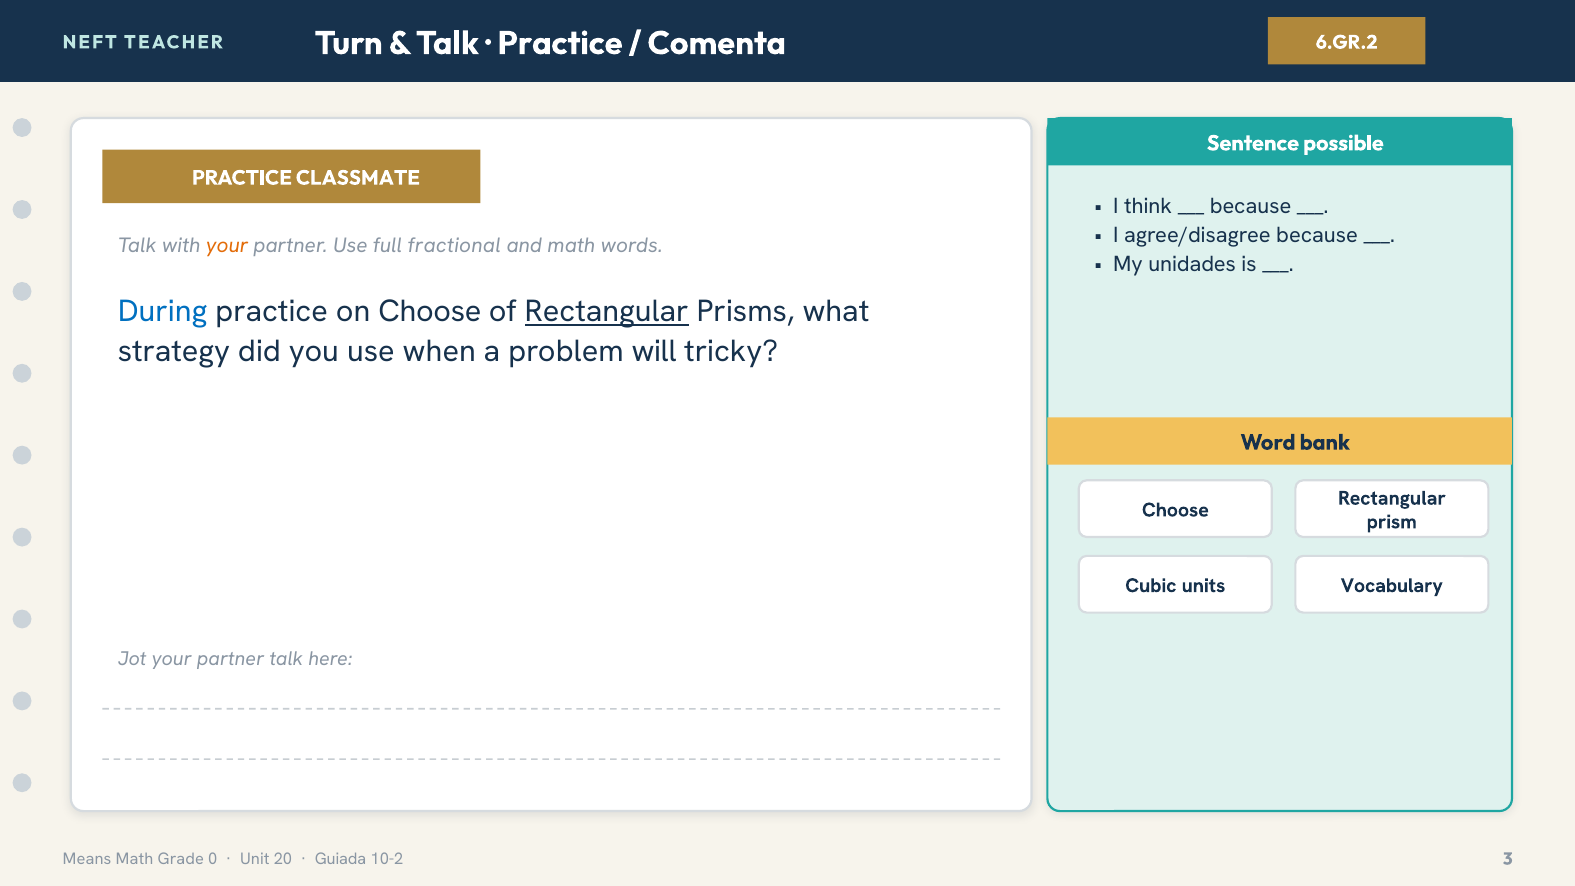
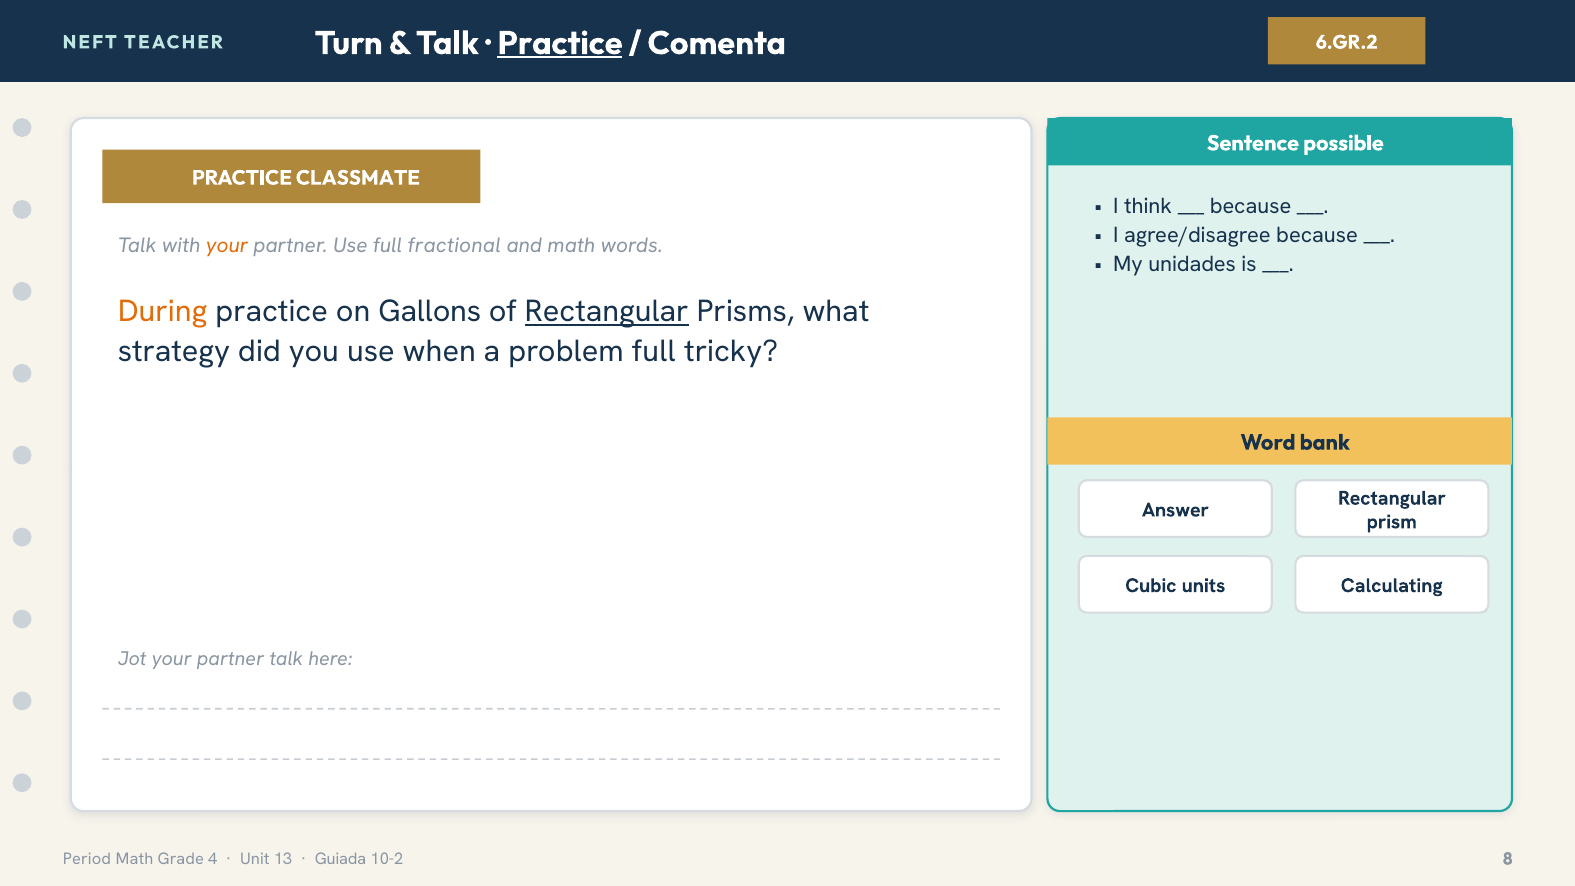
Practice underline: none -> present (560, 43)
During colour: blue -> orange (163, 311)
on Choose: Choose -> Gallons (430, 311)
problem will: will -> full (654, 351)
Choose: Choose -> Answer (1175, 510)
Vocabulary: Vocabulary -> Calculating (1392, 586)
Means: Means -> Period (87, 859)
0: 0 -> 4 (213, 859)
20: 20 -> 13 (283, 859)
3: 3 -> 8 (1508, 859)
